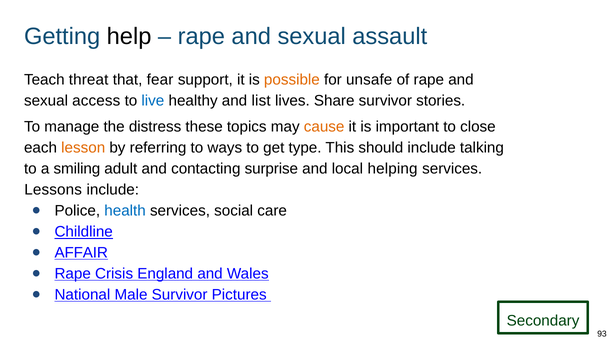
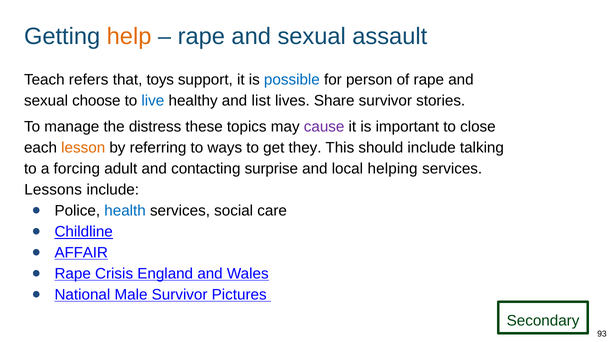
help colour: black -> orange (129, 36)
threat: threat -> refers (89, 80)
fear: fear -> toys (160, 80)
possible colour: orange -> blue (292, 80)
unsafe: unsafe -> person (369, 80)
access: access -> choose (96, 101)
cause colour: orange -> purple (324, 127)
type: type -> they (305, 148)
smiling: smiling -> forcing (77, 169)
